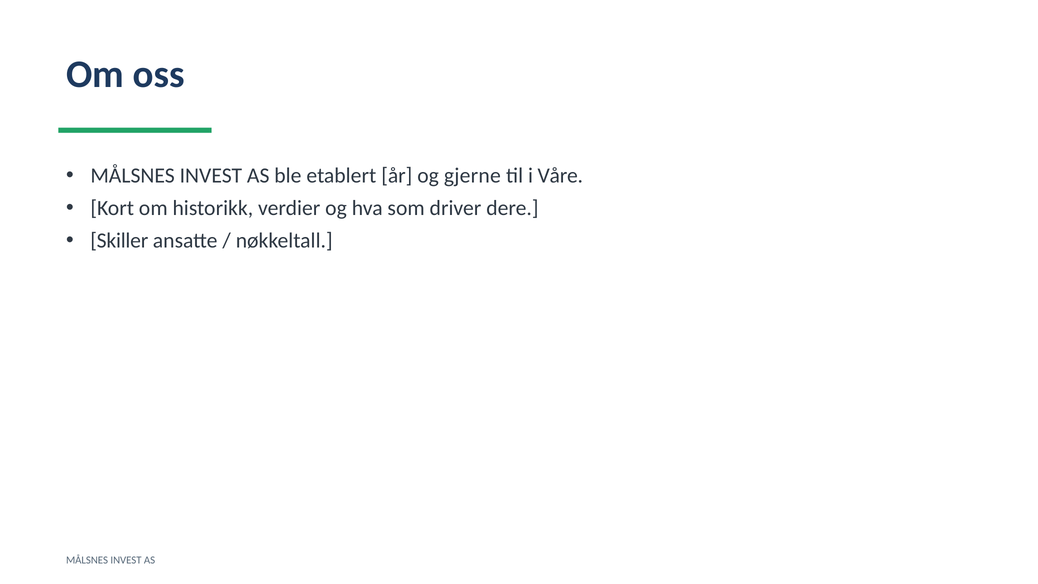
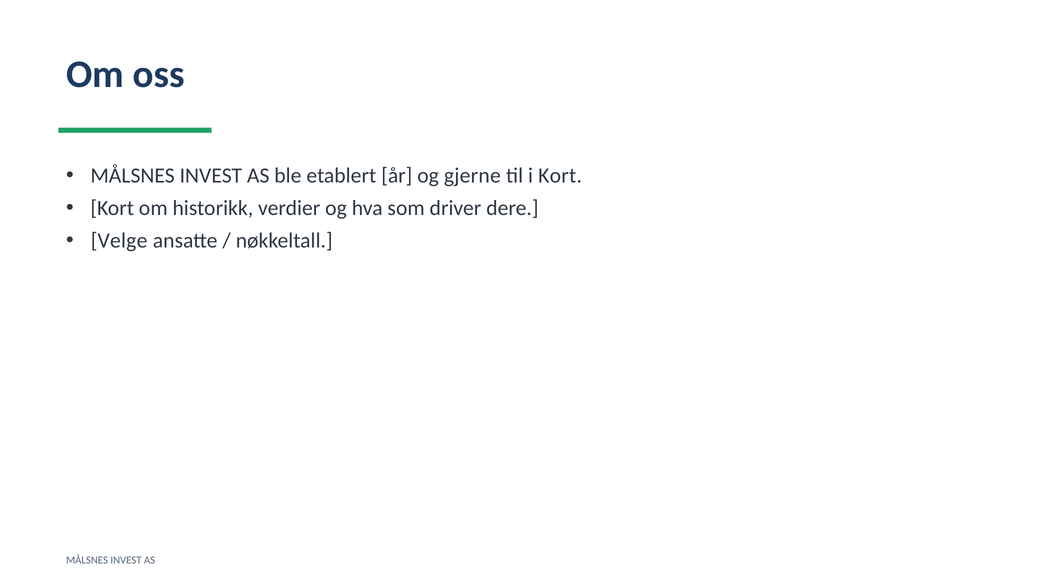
i Våre: Våre -> Kort (560, 176)
Skiller: Skiller -> Velge (119, 241)
